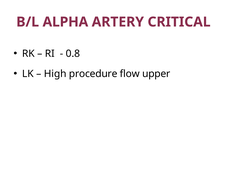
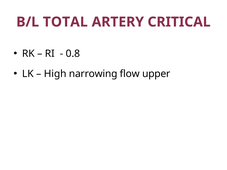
ALPHA: ALPHA -> TOTAL (65, 22)
procedure: procedure -> narrowing (93, 74)
